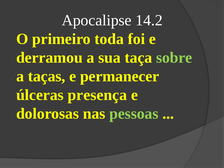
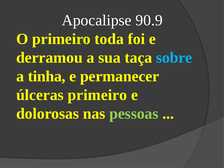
14.2: 14.2 -> 90.9 (149, 20)
sobre colour: light green -> light blue (174, 58)
taças: taças -> tinha (47, 76)
úlceras presença: presença -> primeiro (97, 95)
